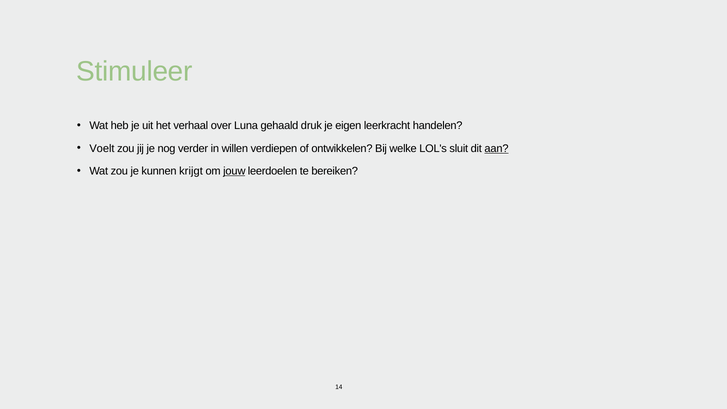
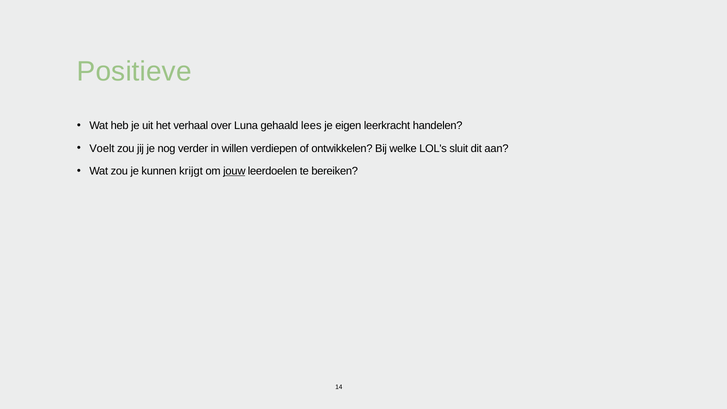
Stimuleer: Stimuleer -> Positieve (134, 71)
druk: druk -> lees (311, 126)
aan underline: present -> none (497, 148)
